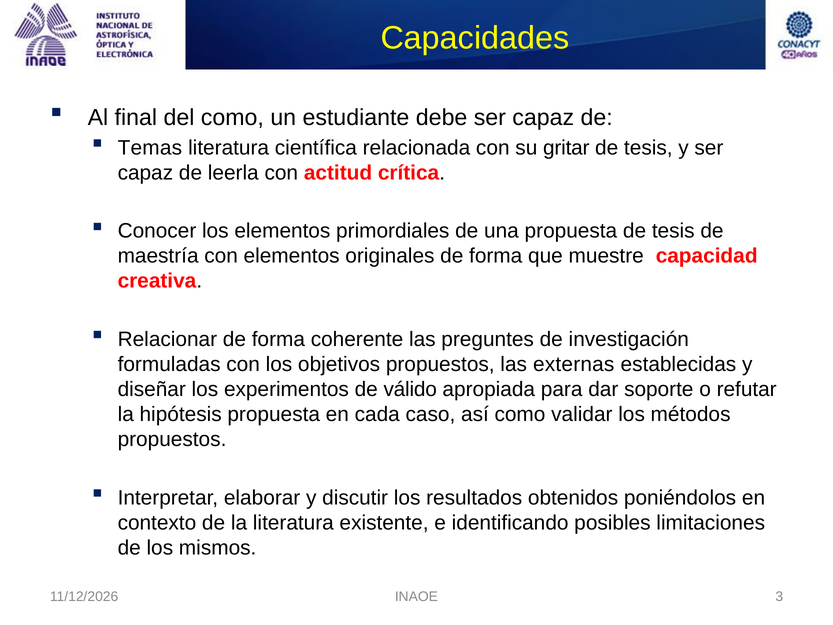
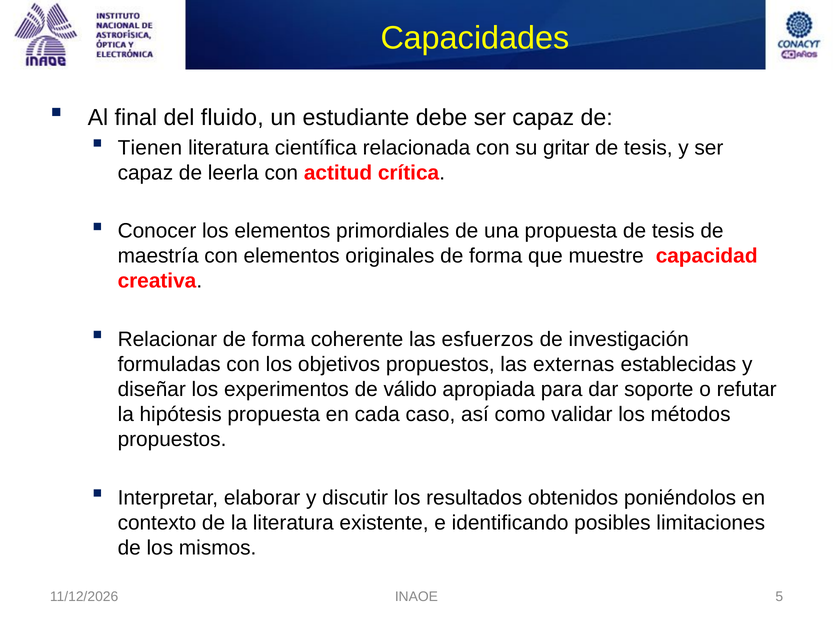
del como: como -> fluido (232, 117)
Temas: Temas -> Tienen (150, 148)
preguntes: preguntes -> esfuerzos (488, 339)
3: 3 -> 5 (779, 597)
